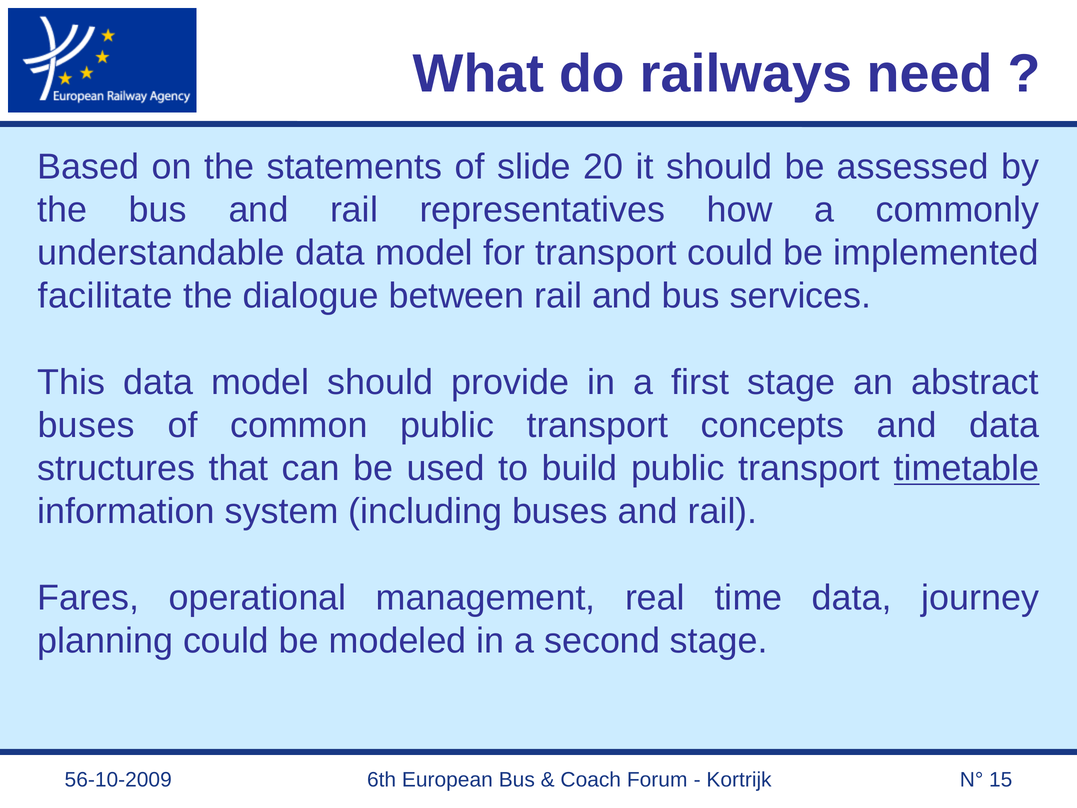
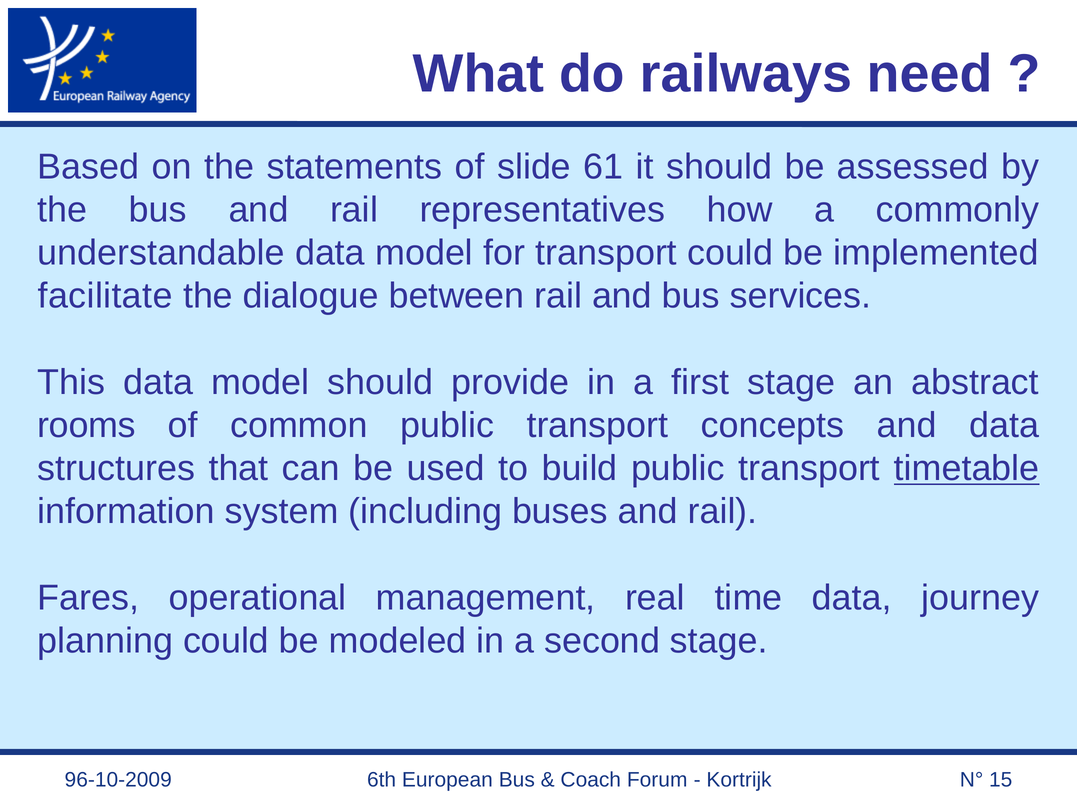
20: 20 -> 61 (603, 167)
buses: buses -> rooms (87, 425)
56-10-2009: 56-10-2009 -> 96-10-2009 (118, 780)
